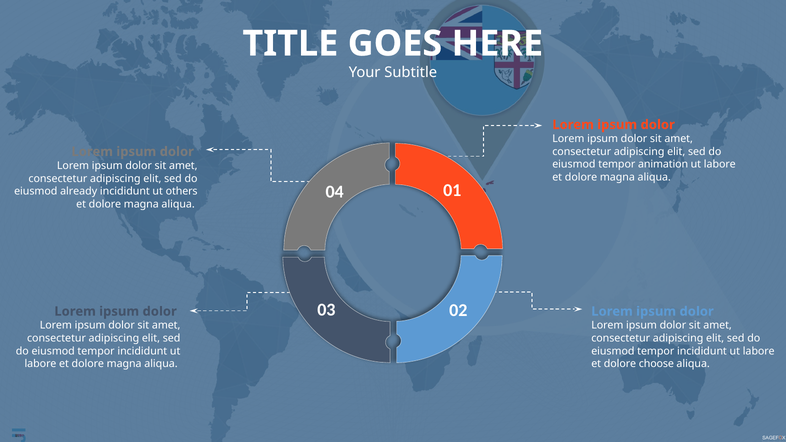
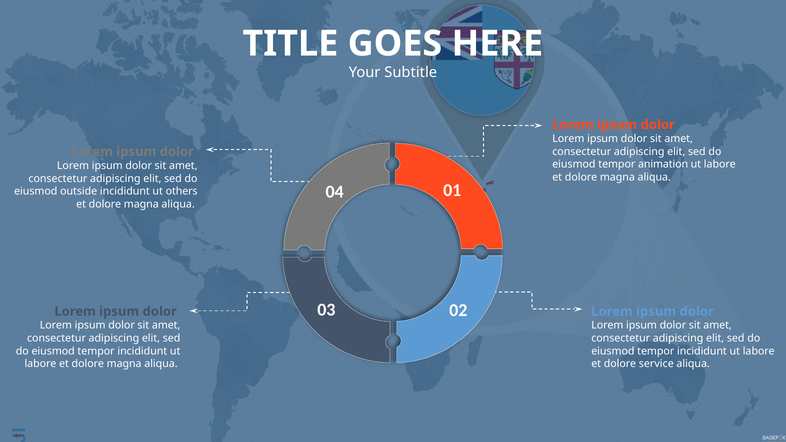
already: already -> outside (79, 191)
choose: choose -> service (656, 364)
